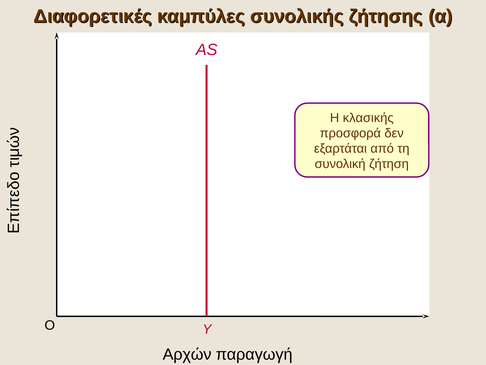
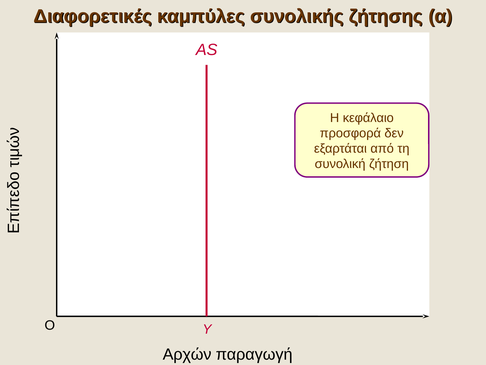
κλασικής: κλασικής -> κεφάλαιο (368, 118)
